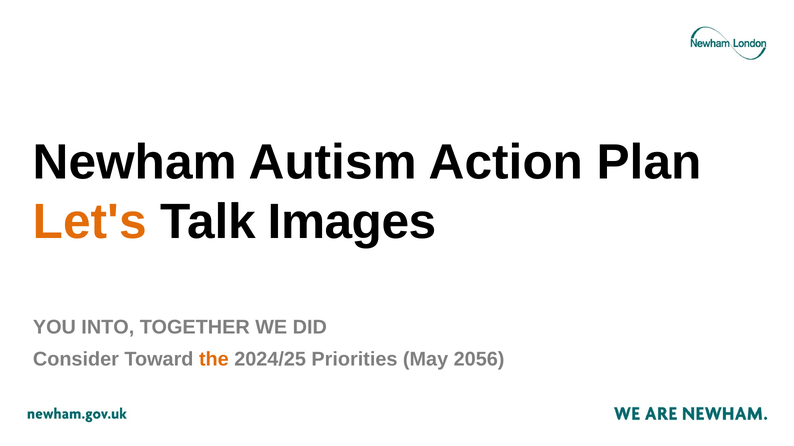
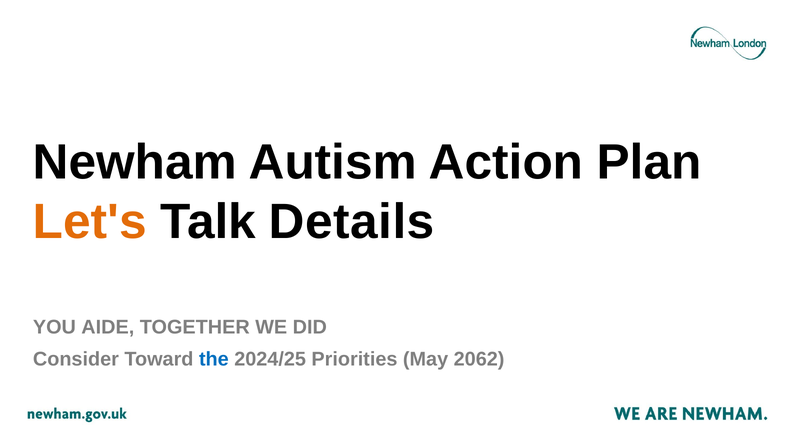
Images: Images -> Details (352, 222)
INTO: INTO -> AIDE (108, 327)
the colour: orange -> blue (214, 360)
2056: 2056 -> 2062 (479, 360)
